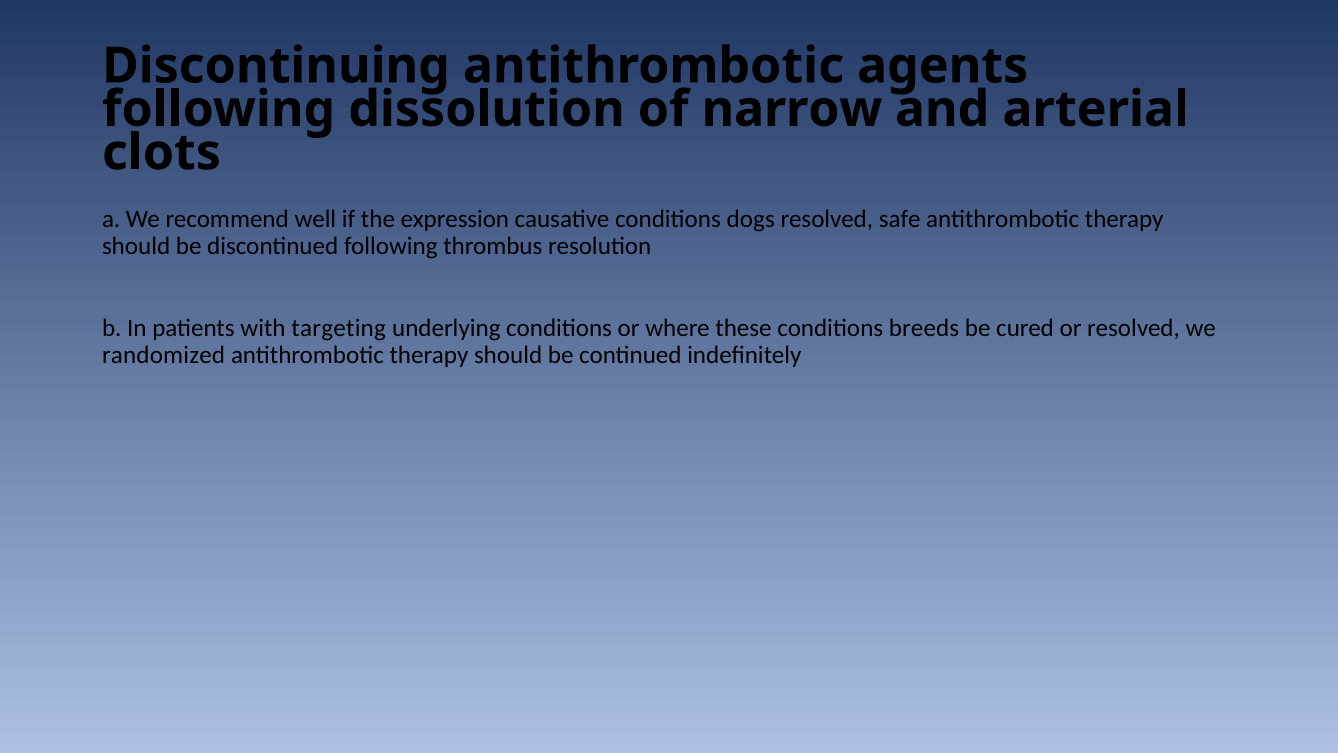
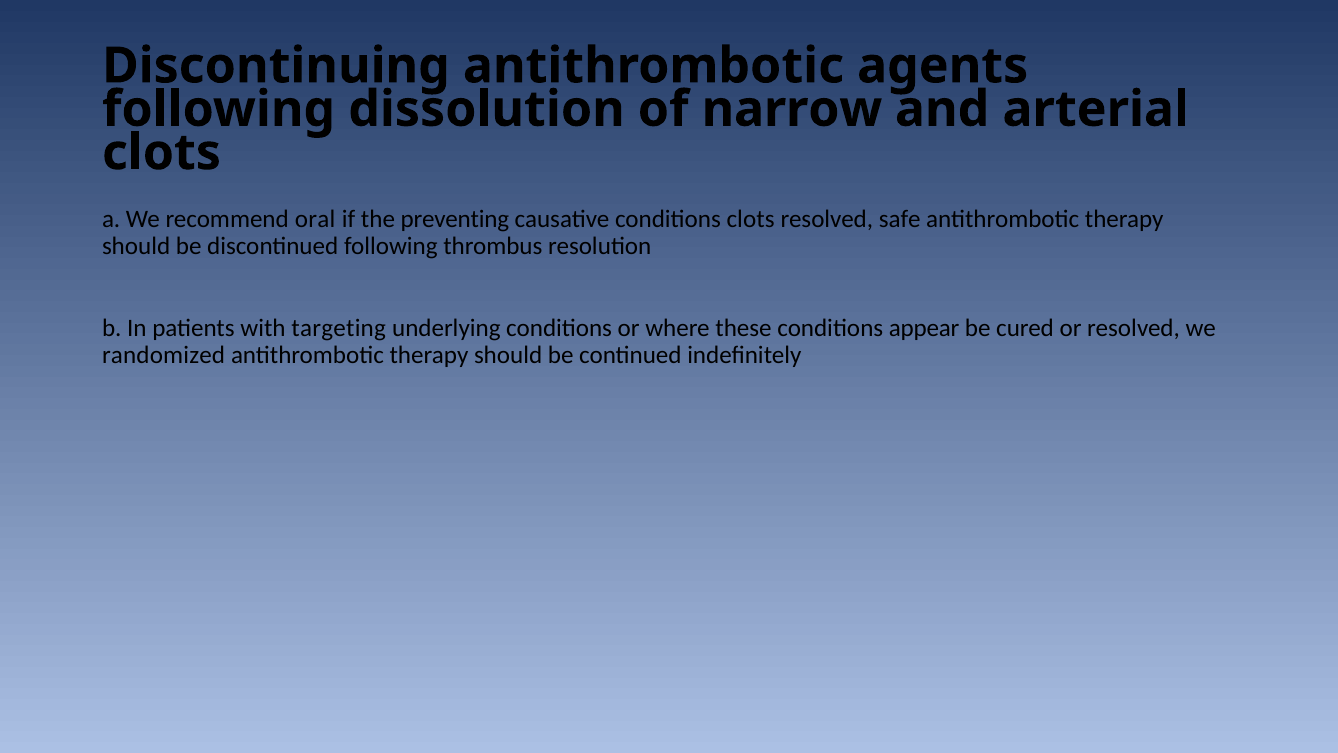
well: well -> oral (315, 219)
expression: expression -> preventing (455, 219)
conditions dogs: dogs -> clots (751, 219)
breeds: breeds -> appear (924, 328)
